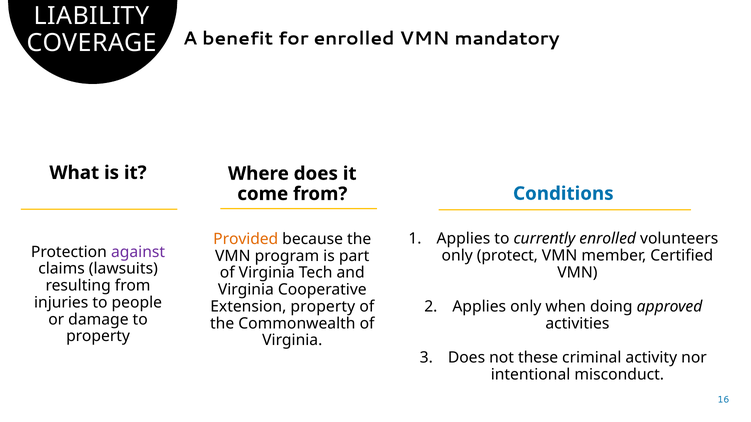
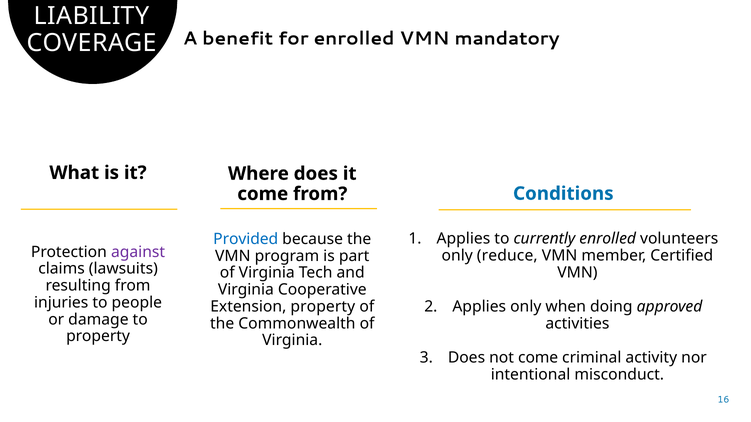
Provided colour: orange -> blue (246, 239)
protect: protect -> reduce (507, 256)
not these: these -> come (538, 358)
